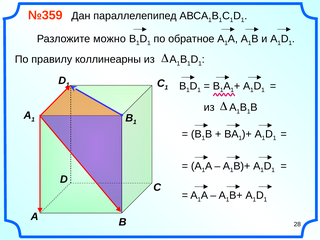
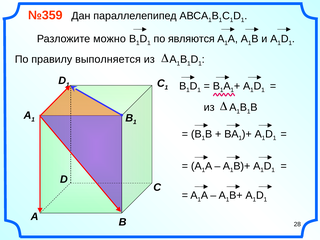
обратное: обратное -> являются (191, 39)
коллинеарны: коллинеарны -> выполняется (108, 59)
